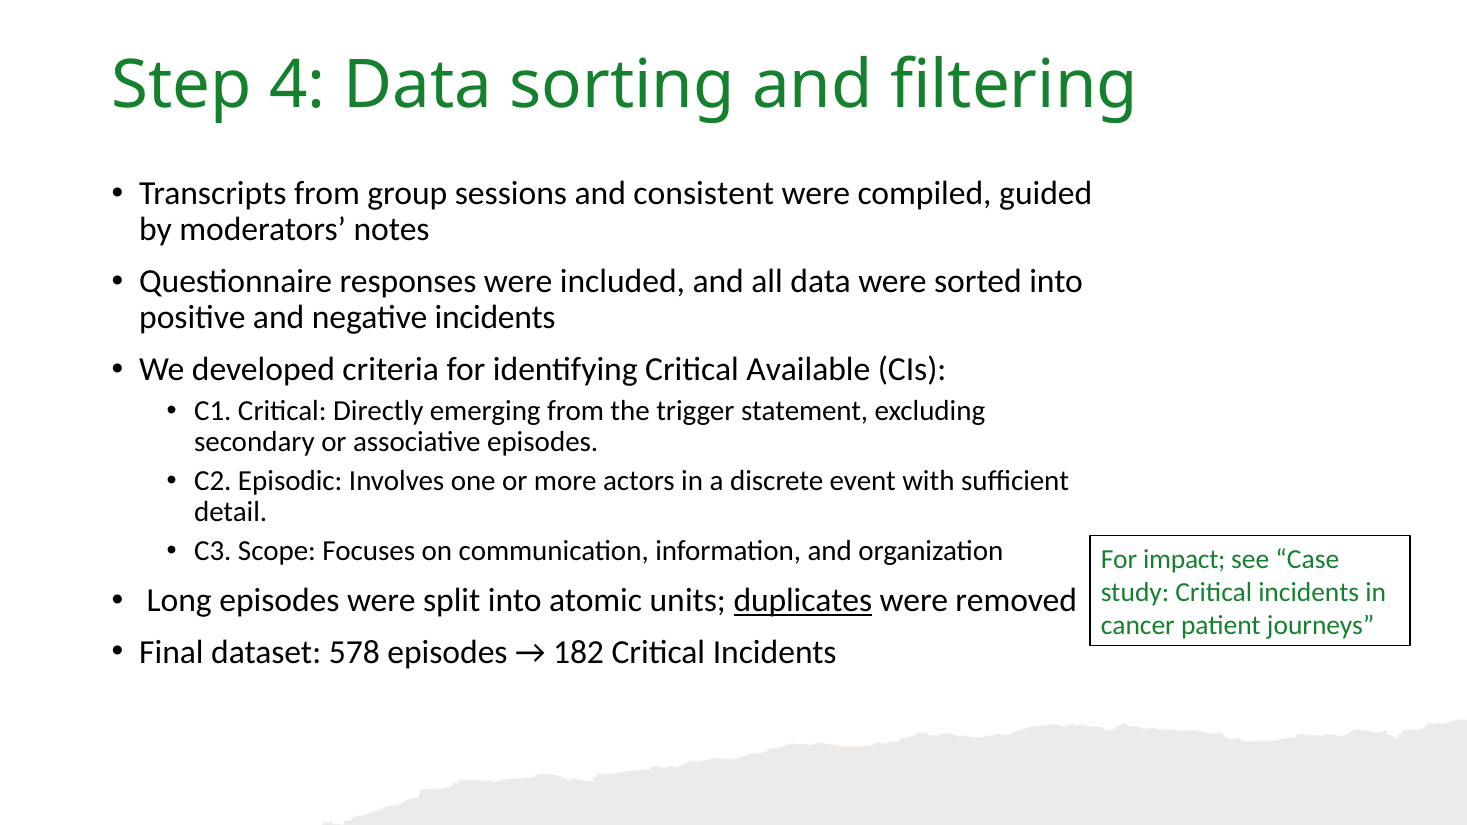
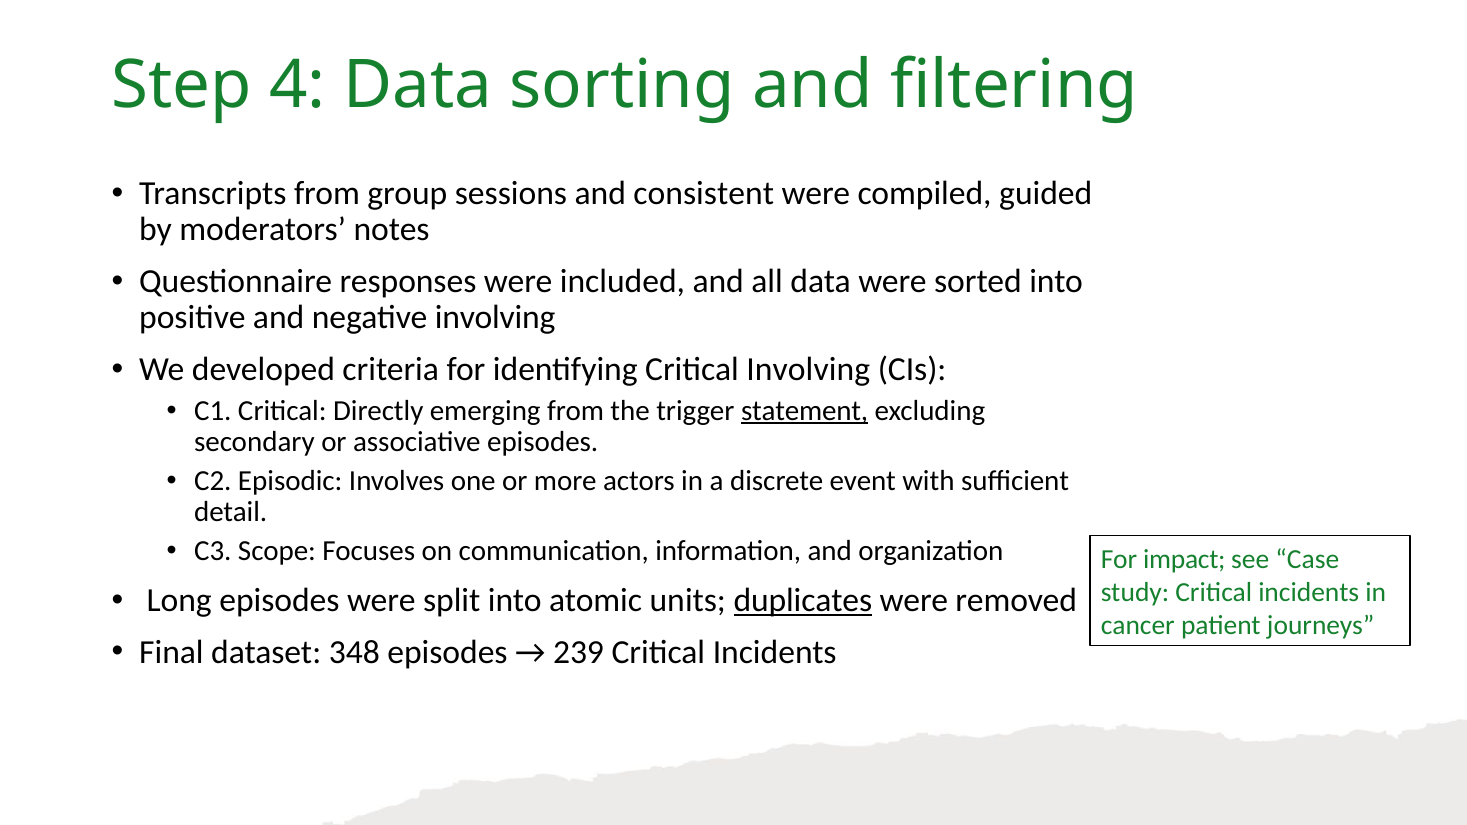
negative incidents: incidents -> involving (495, 318)
Critical Available: Available -> Involving (808, 369)
statement underline: none -> present (805, 411)
578: 578 -> 348 (354, 652)
182: 182 -> 239 (579, 652)
